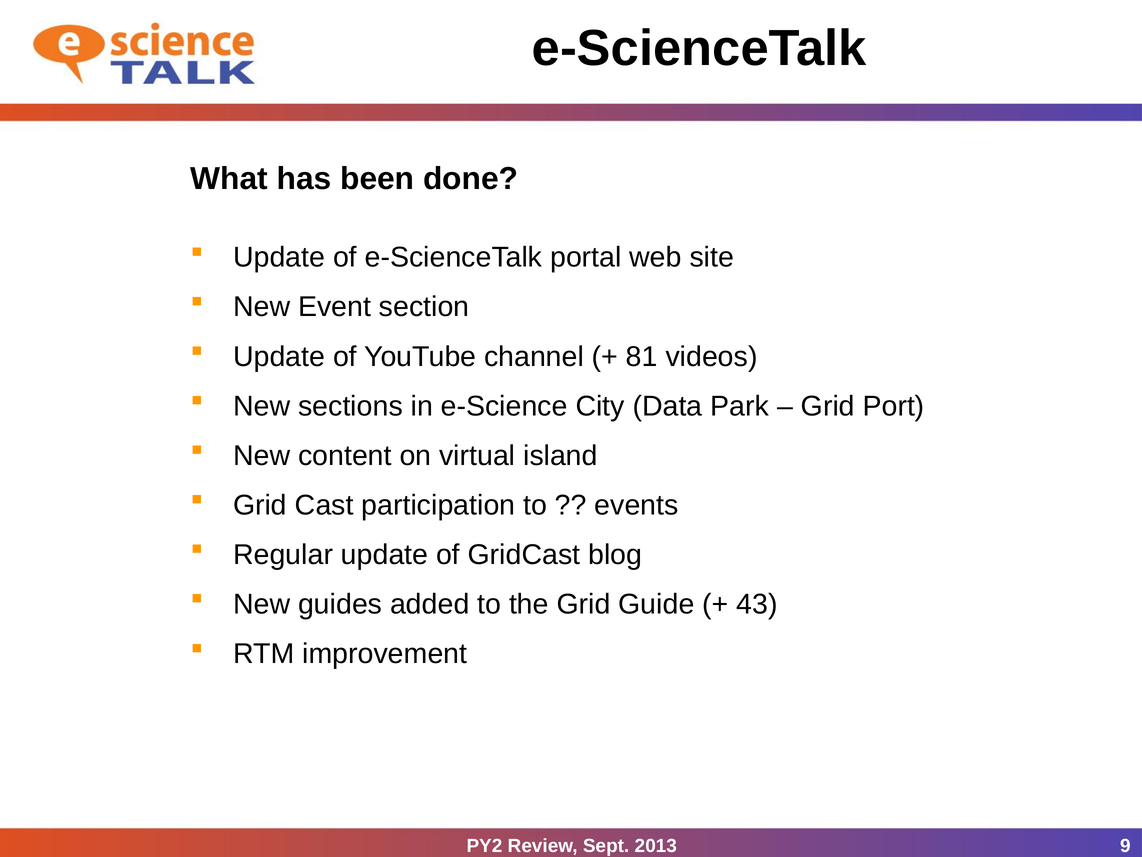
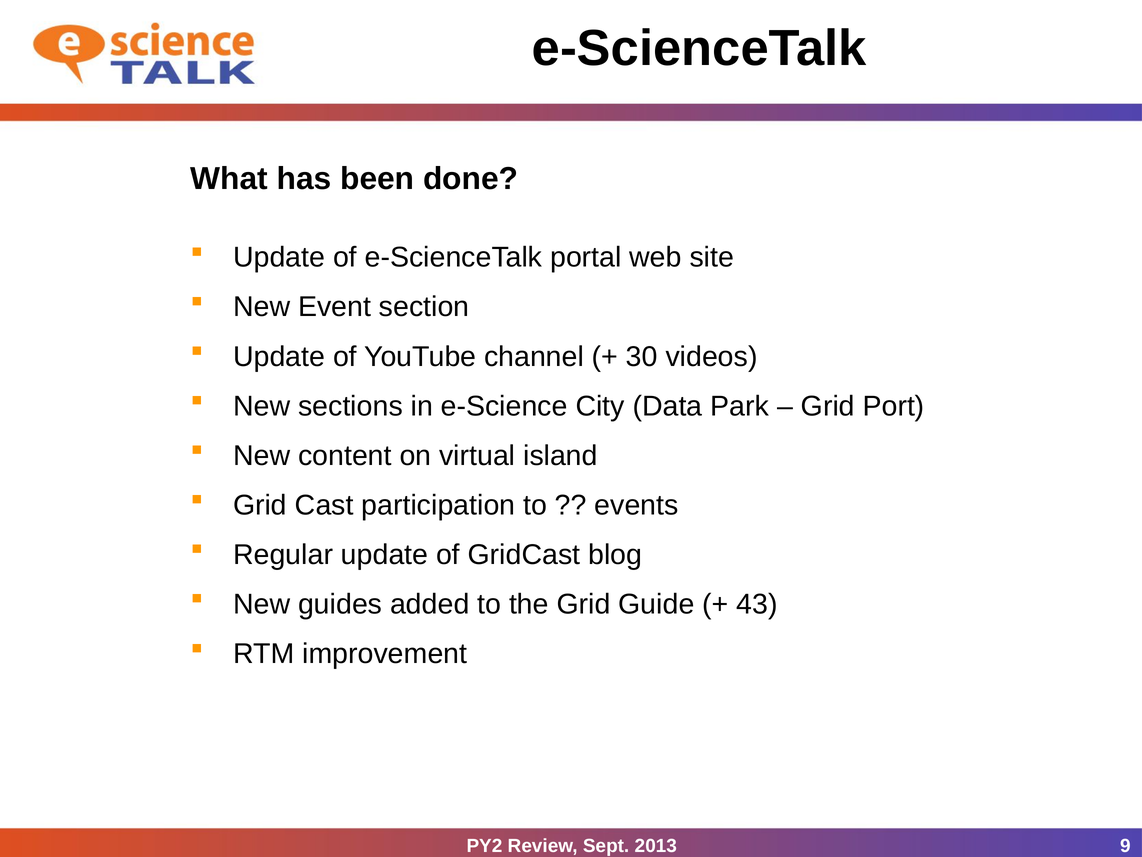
81: 81 -> 30 (642, 356)
